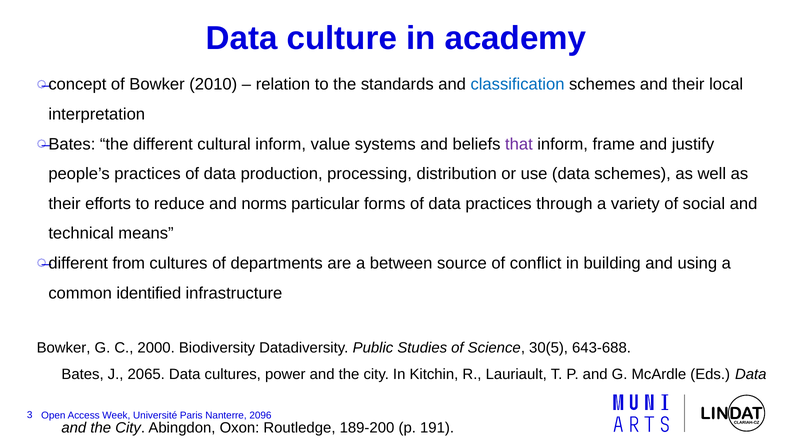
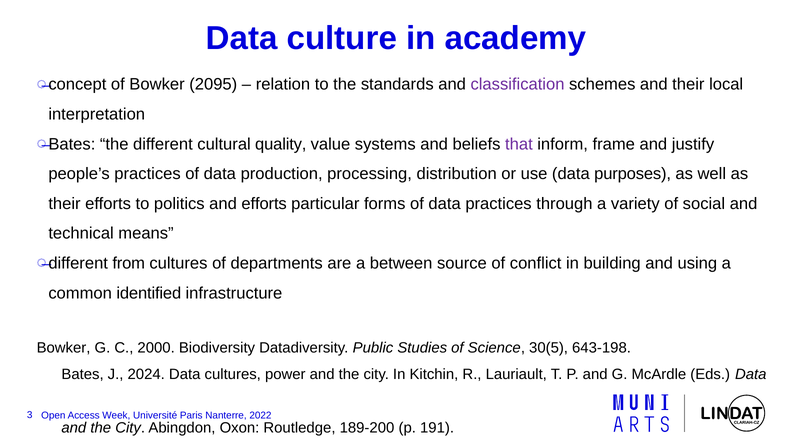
2010: 2010 -> 2095 (213, 85)
classification colour: blue -> purple (518, 85)
cultural inform: inform -> quality (281, 144)
data schemes: schemes -> purposes (633, 174)
reduce: reduce -> politics (179, 204)
and norms: norms -> efforts (264, 204)
643-688: 643-688 -> 643-198 (602, 348)
2065: 2065 -> 2024 (146, 375)
2096: 2096 -> 2022 (260, 415)
